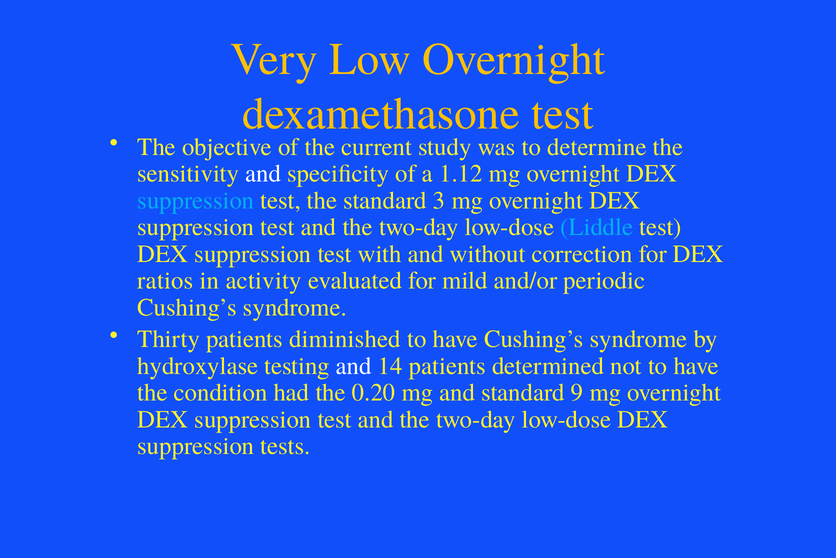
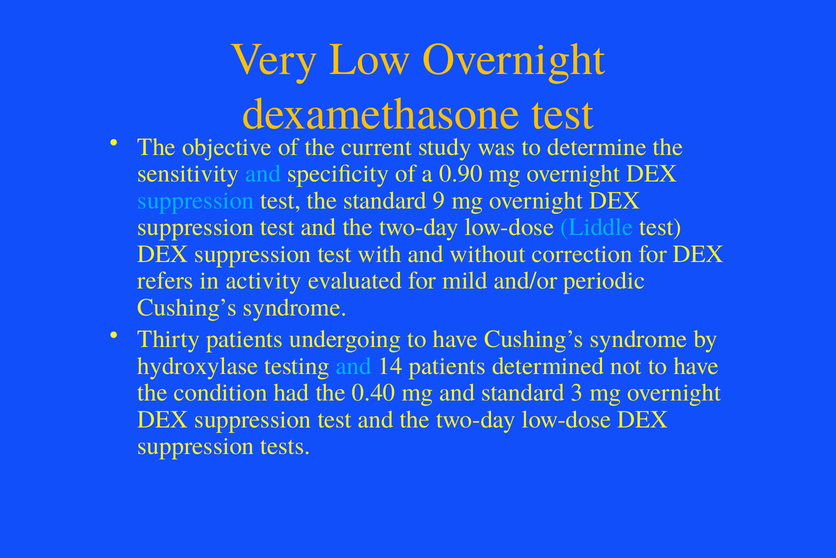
and colour: white -> light blue (263, 173)
1.12: 1.12 -> 0.90 (461, 173)
3: 3 -> 9 (439, 200)
ratios: ratios -> refers (166, 280)
diminished: diminished -> undergoing (345, 339)
and colour: white -> light blue (354, 366)
0.20: 0.20 -> 0.40 (374, 392)
9: 9 -> 3 (577, 392)
